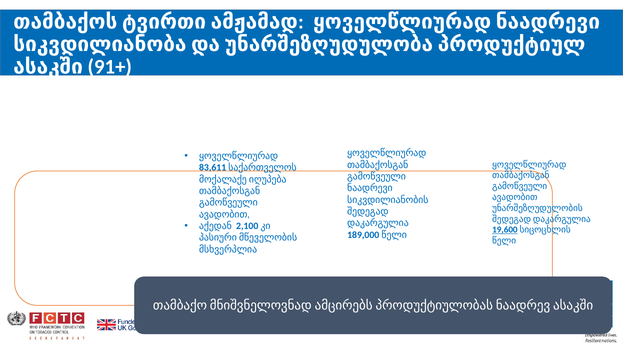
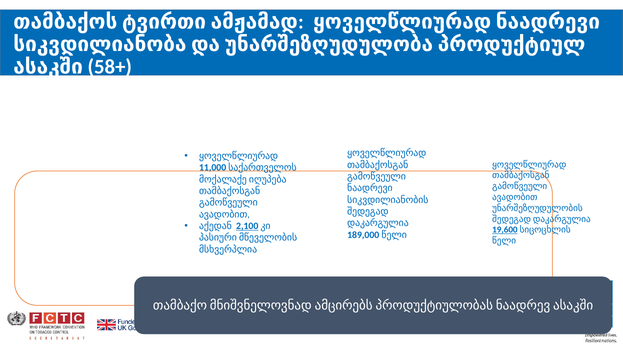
91+: 91+ -> 58+ (110, 67)
83,611: 83,611 -> 11,000 (213, 168)
2,100 underline: none -> present (247, 226)
